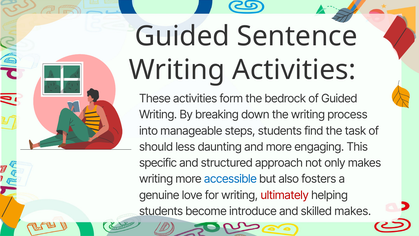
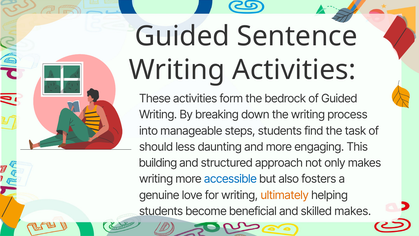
specific: specific -> building (158, 163)
ultimately colour: red -> orange (285, 195)
introduce: introduce -> beneficial (253, 211)
